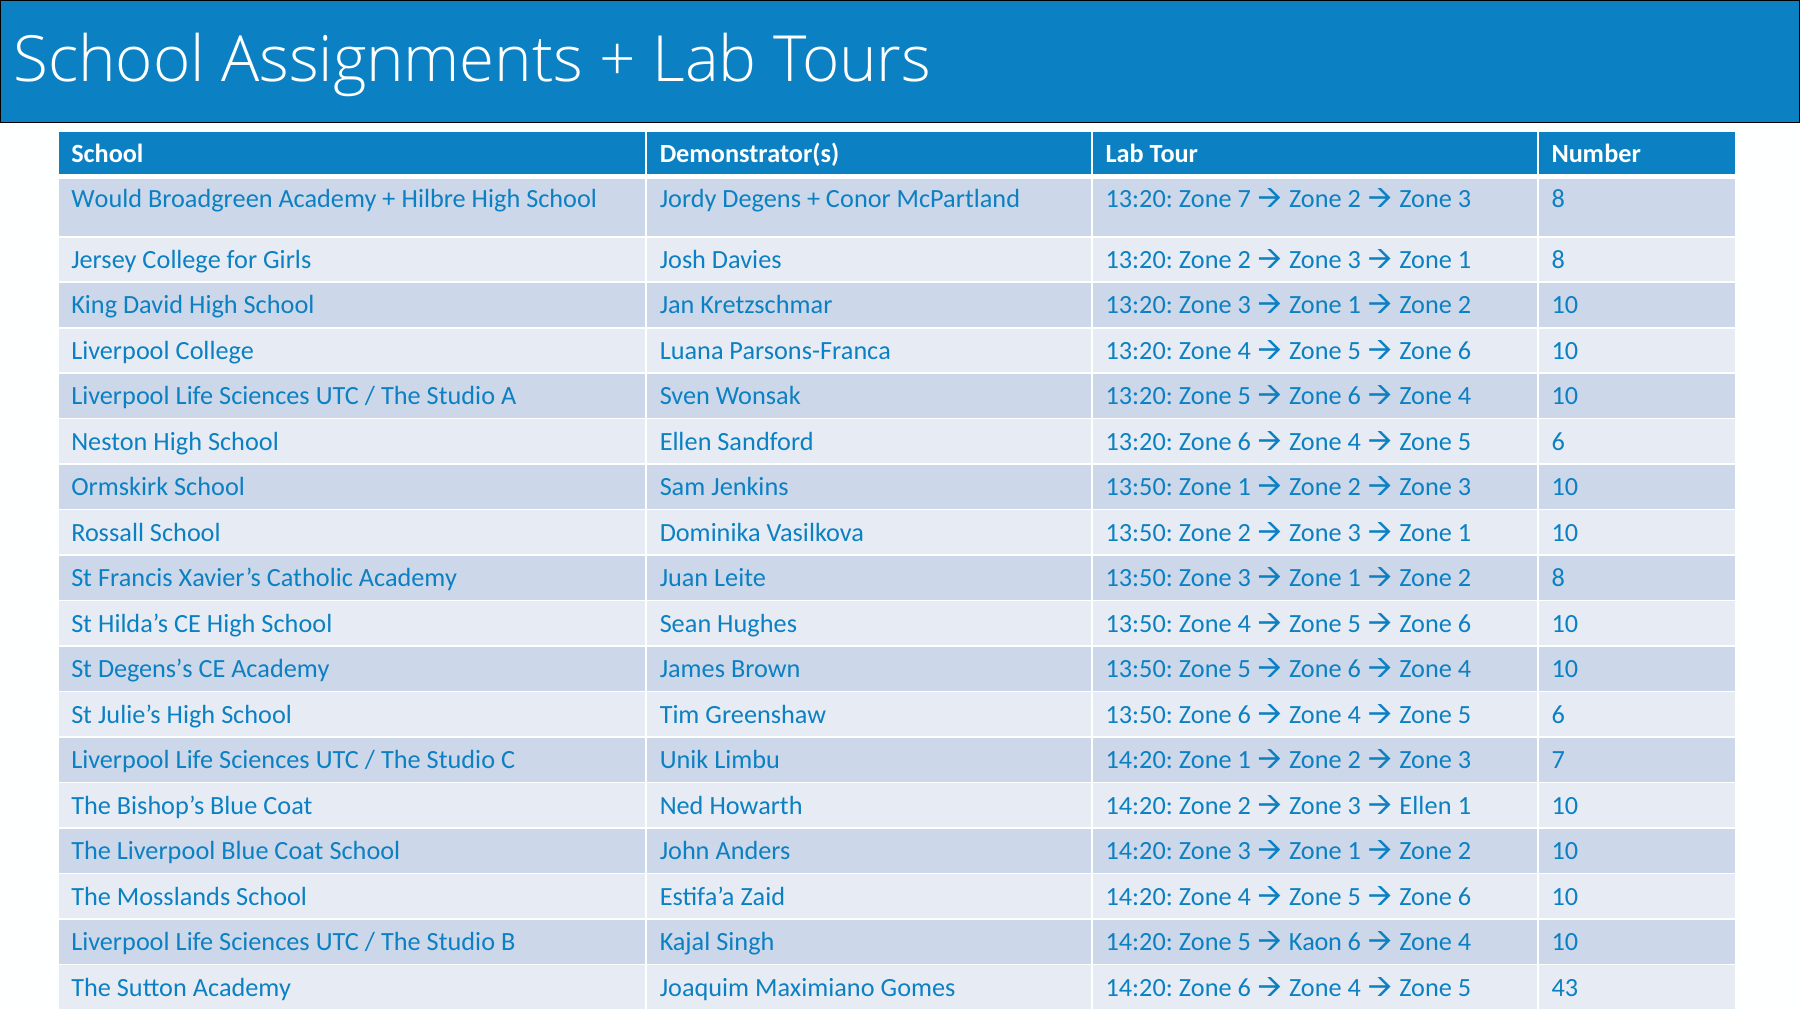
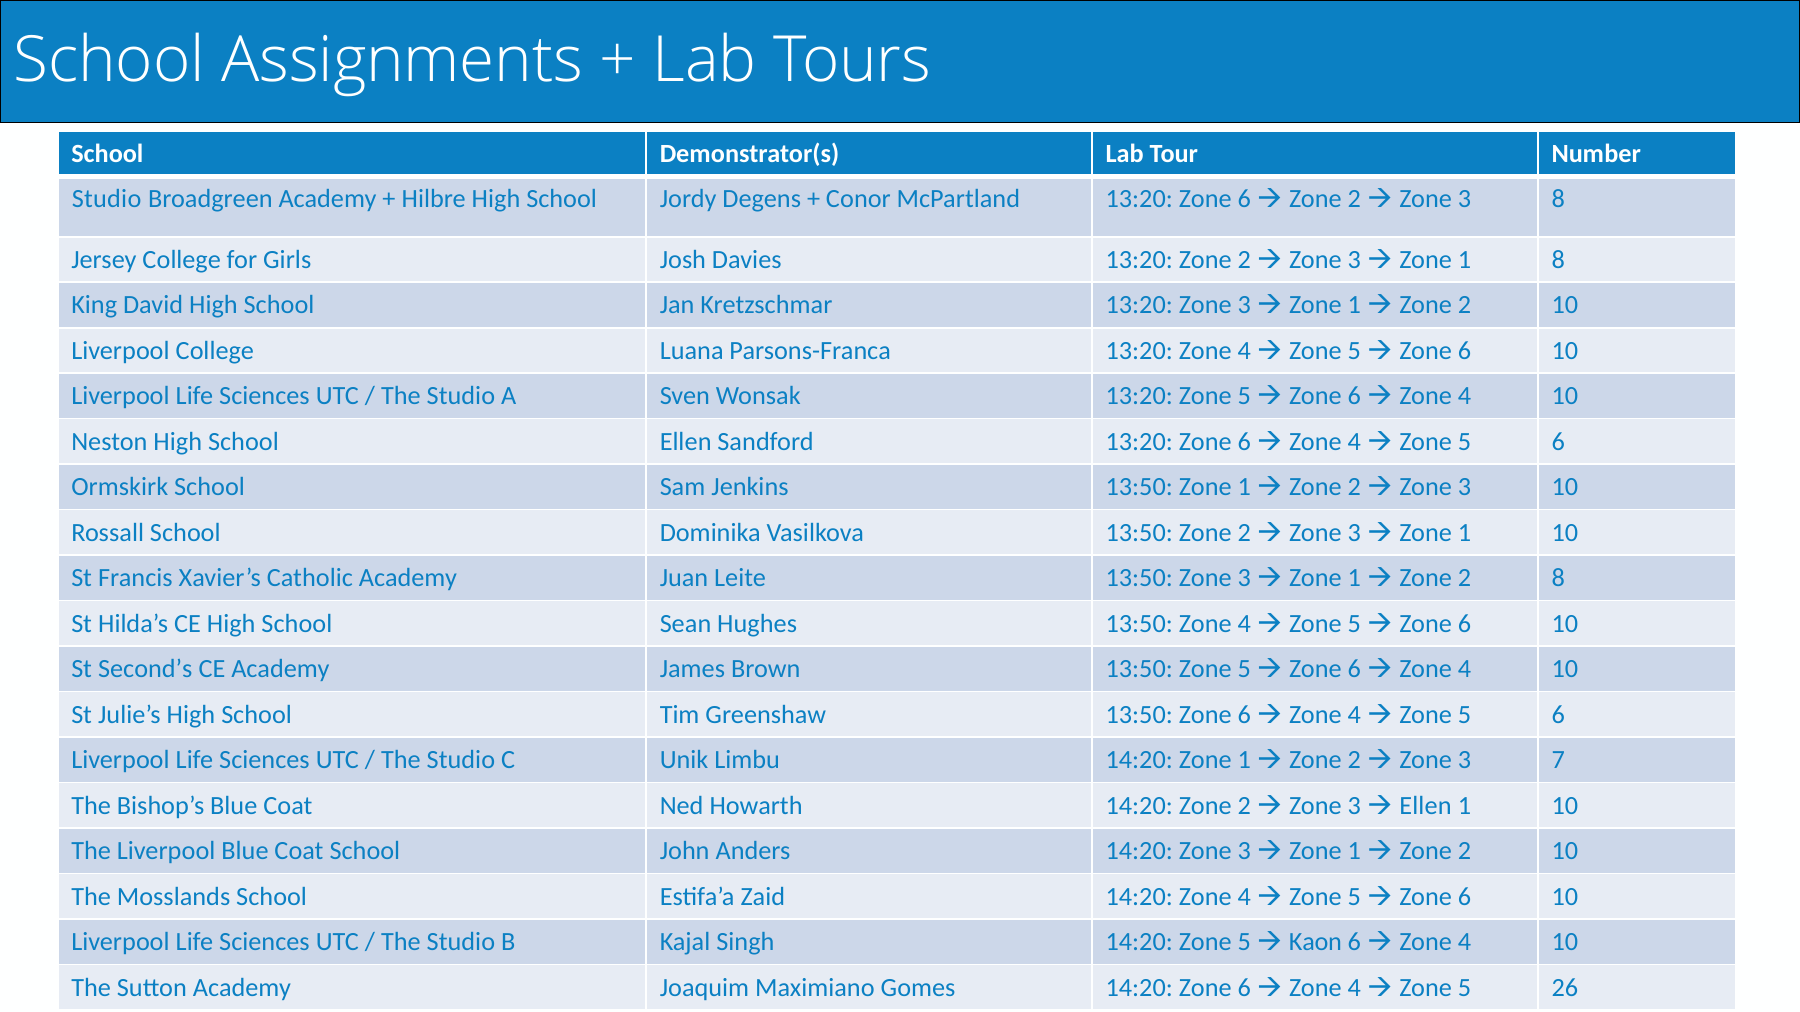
Would: Would -> Studio (107, 199)
McPartland 13:20 Zone 7: 7 -> 6 (1244, 199)
Degens’s: Degens’s -> Second’s (145, 669)
43: 43 -> 26 (1565, 988)
